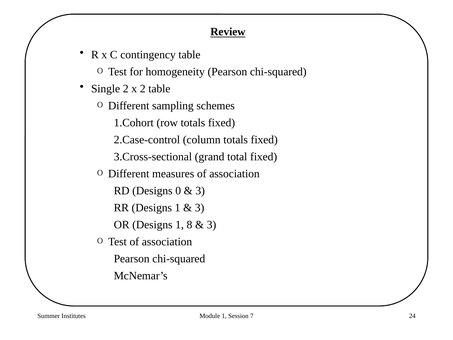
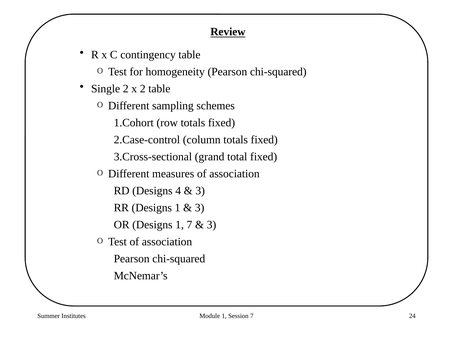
0: 0 -> 4 (178, 190)
1 8: 8 -> 7 (189, 224)
